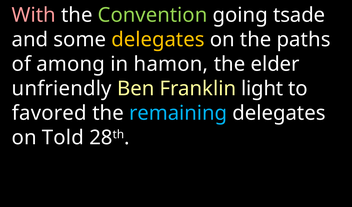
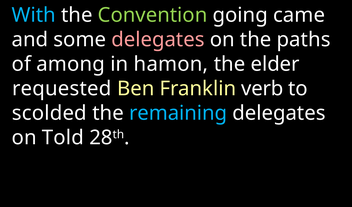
With colour: pink -> light blue (34, 15)
tsade: tsade -> came (299, 15)
delegates colour: yellow -> pink (158, 40)
unfriendly: unfriendly -> requested (62, 88)
light: light -> verb (262, 88)
favored: favored -> scolded (49, 113)
